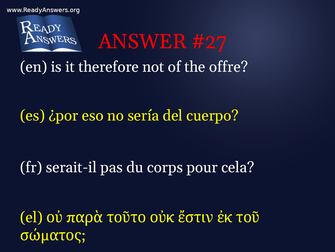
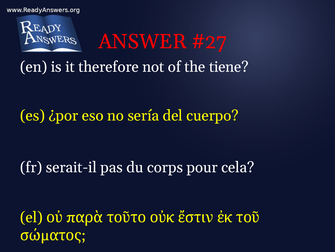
offre: offre -> tiene (229, 67)
